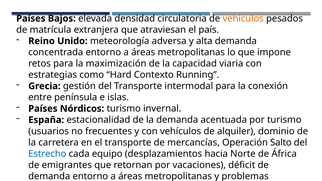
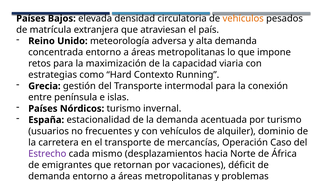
Salto: Salto -> Caso (281, 143)
Estrecho colour: blue -> purple (47, 154)
equipo: equipo -> mismo (107, 154)
